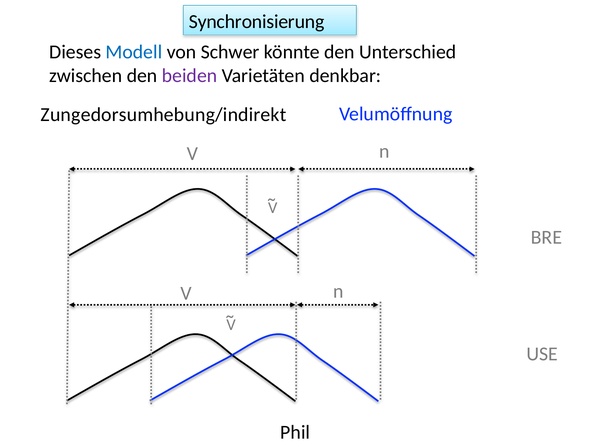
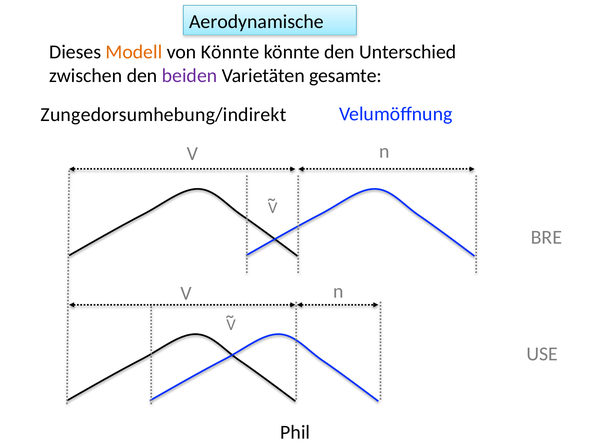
Synchronisierung: Synchronisierung -> Aerodynamische (256, 22)
Modell colour: blue -> orange (134, 52)
von Schwer: Schwer -> Könnte (230, 52)
denkbar: denkbar -> gesamte (345, 76)
